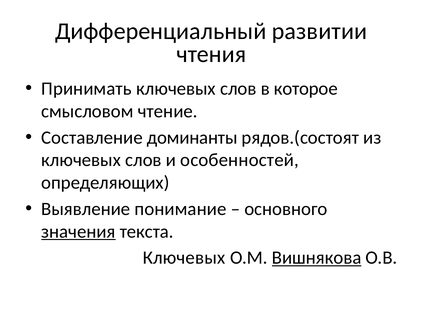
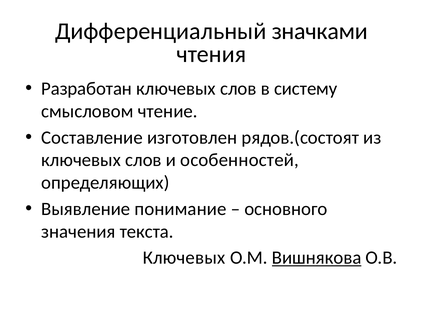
развитии: развитии -> значками (320, 31)
Принимать: Принимать -> Разработан (87, 89)
которое: которое -> систему (306, 89)
доминанты: доминанты -> изготовлен (192, 138)
значения underline: present -> none (78, 232)
